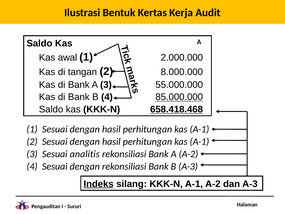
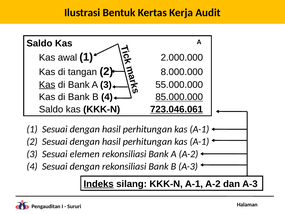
Kas underline: none -> present (47, 85)
658.418.468: 658.418.468 -> 723.046.061 (177, 109)
analitis: analitis -> elemen (85, 154)
